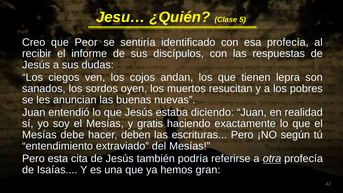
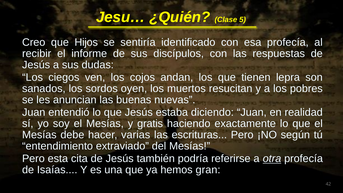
Peor: Peor -> Hijos (86, 42)
deben: deben -> varias (136, 135)
